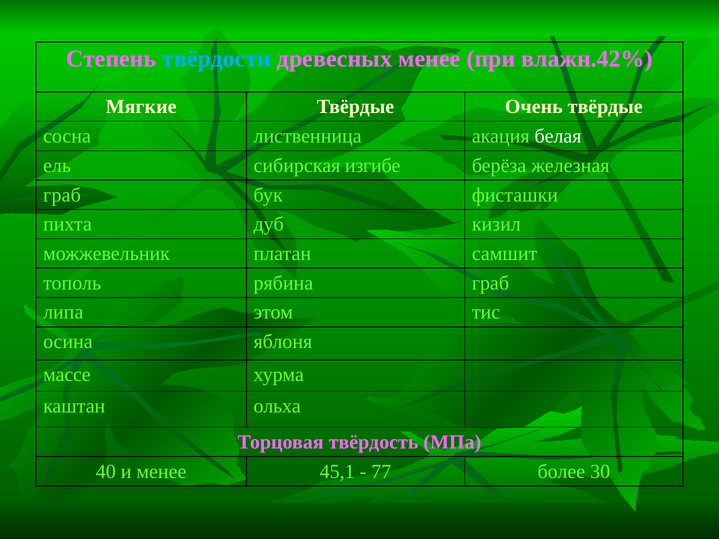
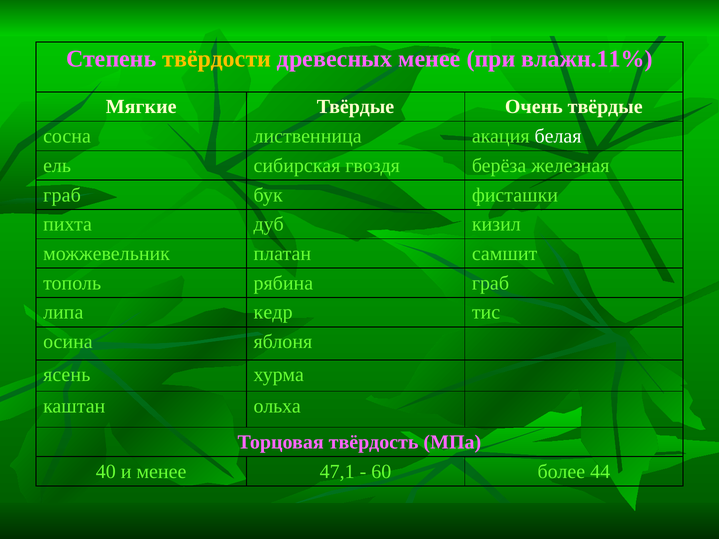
твёрдости colour: light blue -> yellow (217, 59)
влажн.42%: влажн.42% -> влажн.11% (587, 59)
изгибе: изгибе -> гвоздя (373, 166)
этом: этом -> кедр (273, 313)
массе: массе -> ясень (67, 375)
45,1: 45,1 -> 47,1 (337, 472)
77: 77 -> 60 (381, 472)
30: 30 -> 44 (600, 472)
